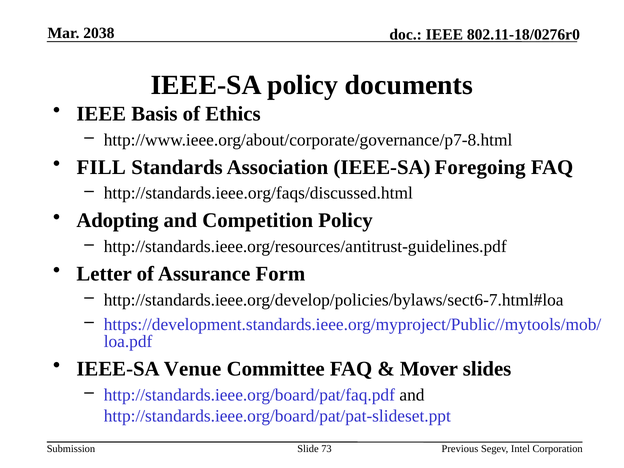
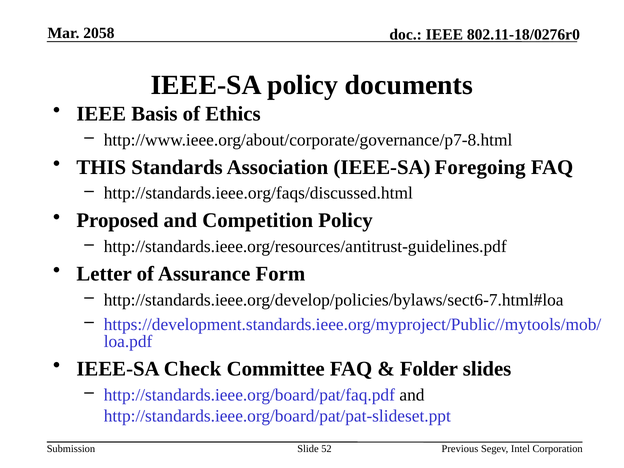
2038: 2038 -> 2058 (99, 33)
FILL: FILL -> THIS (101, 167)
Adopting: Adopting -> Proposed (118, 221)
Venue: Venue -> Check (193, 369)
Mover: Mover -> Folder (429, 369)
73: 73 -> 52 (326, 449)
